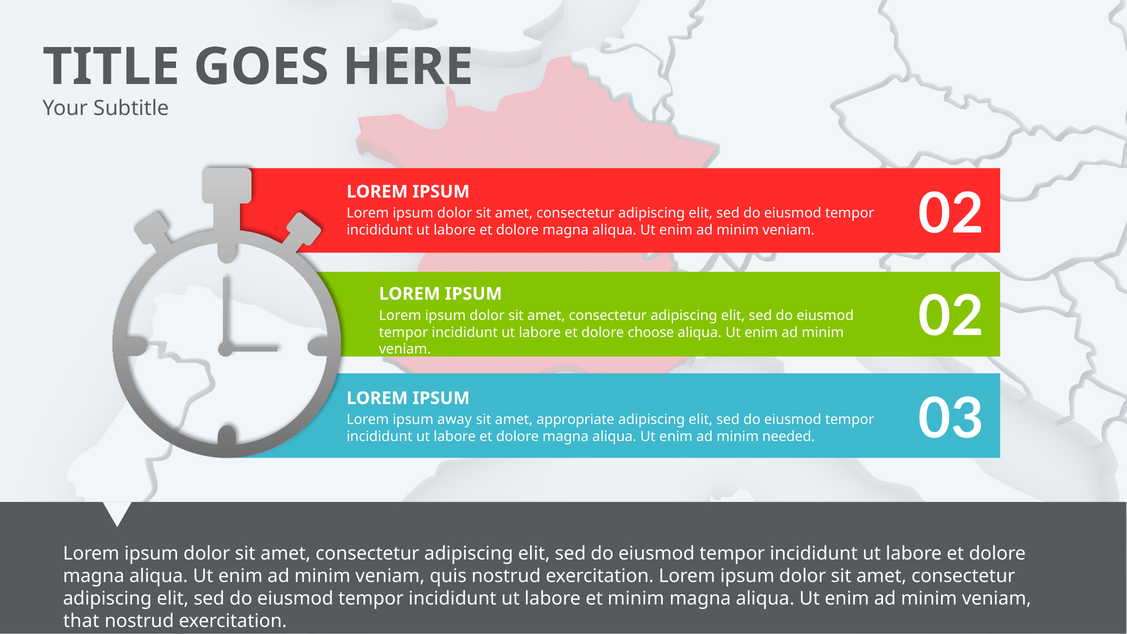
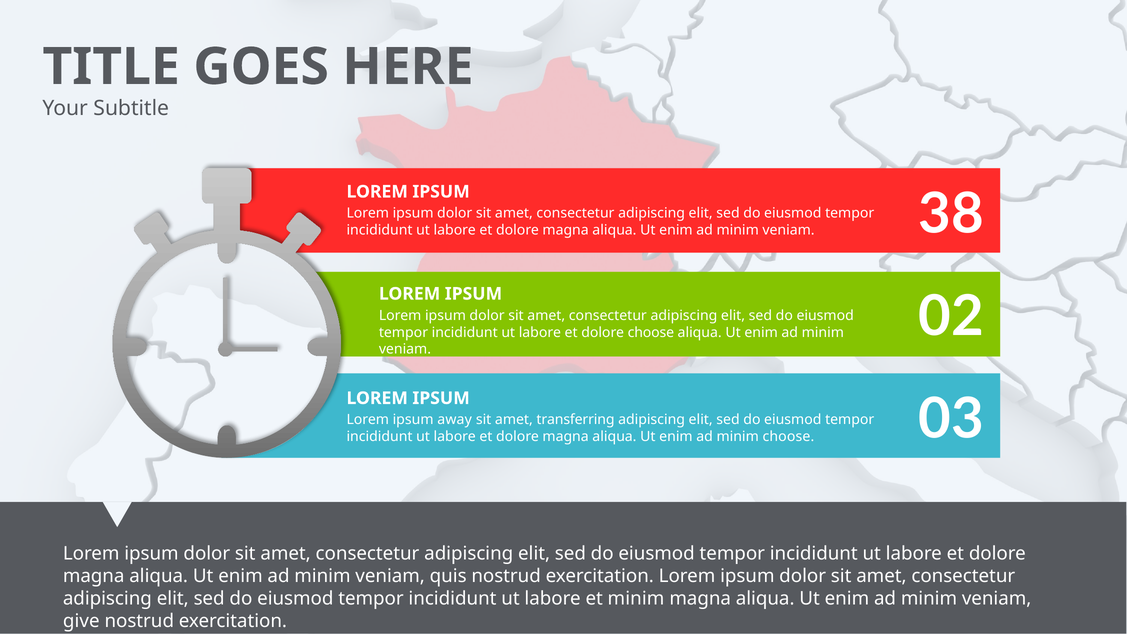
veniam 02: 02 -> 38 (951, 214)
appropriate: appropriate -> transferring (575, 420)
minim needed: needed -> choose (788, 437)
that: that -> give (81, 621)
